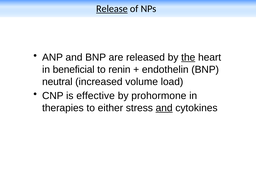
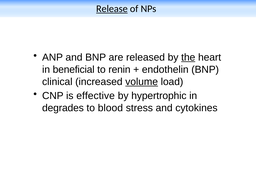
neutral: neutral -> clinical (57, 82)
volume underline: none -> present (142, 82)
prohormone: prohormone -> hypertrophic (159, 96)
therapies: therapies -> degrades (63, 108)
either: either -> blood (110, 108)
and underline: present -> none (164, 108)
